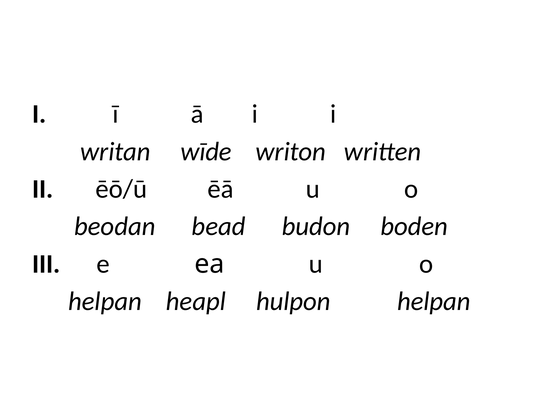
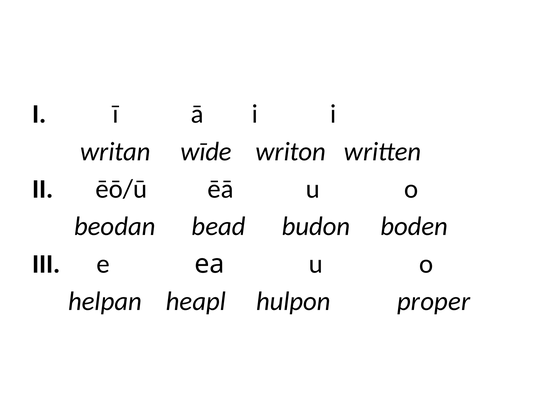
hulpon helpan: helpan -> proper (434, 301)
